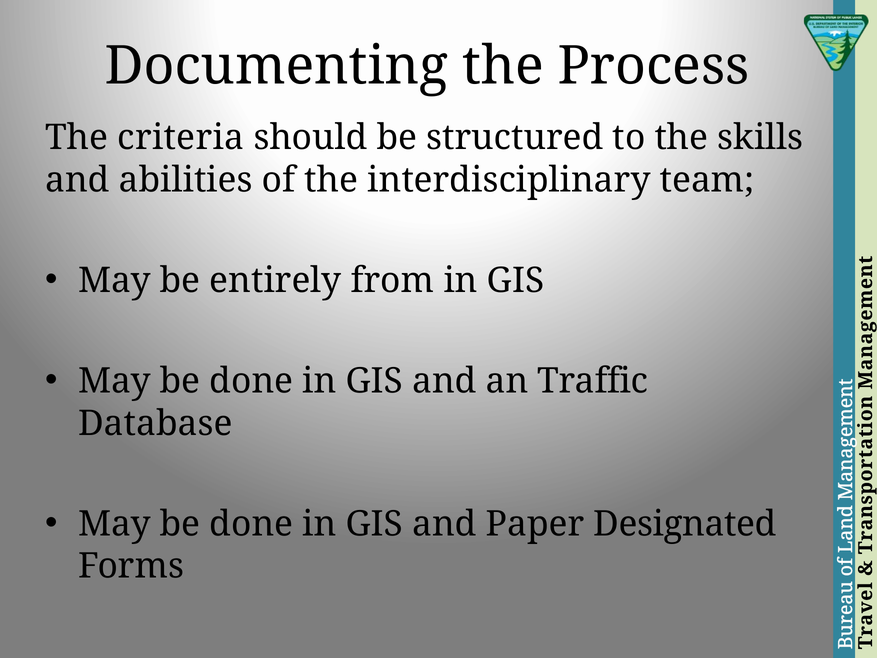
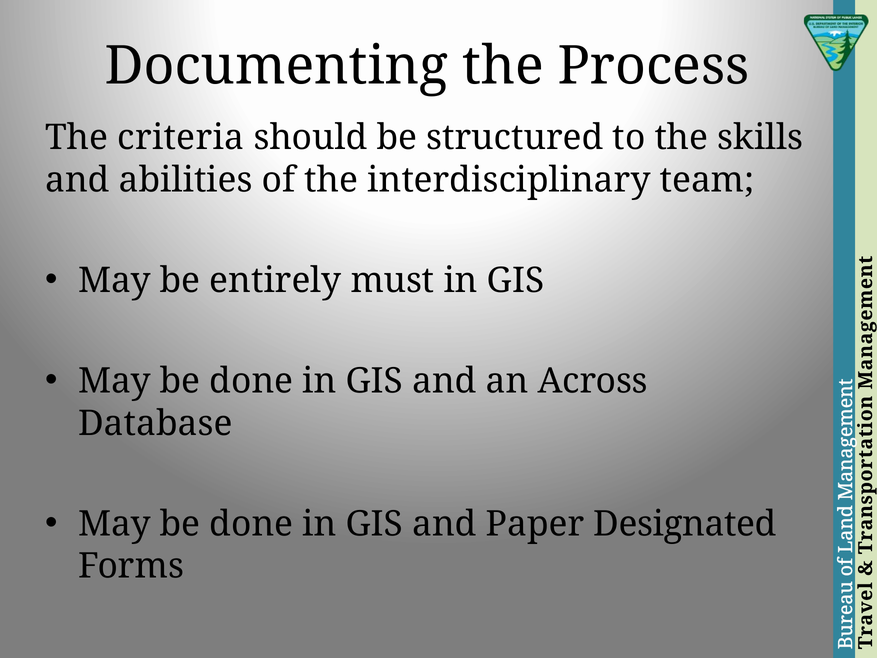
from: from -> must (392, 280)
Traffic: Traffic -> Across (593, 381)
